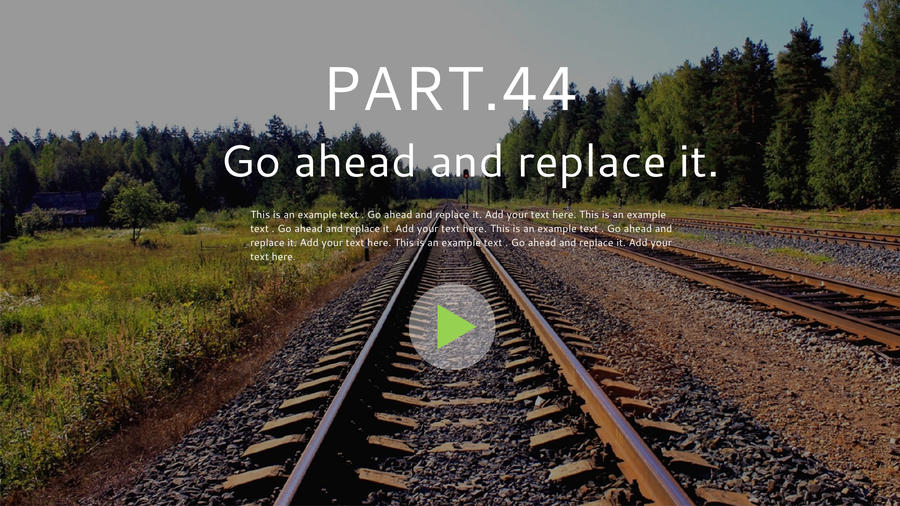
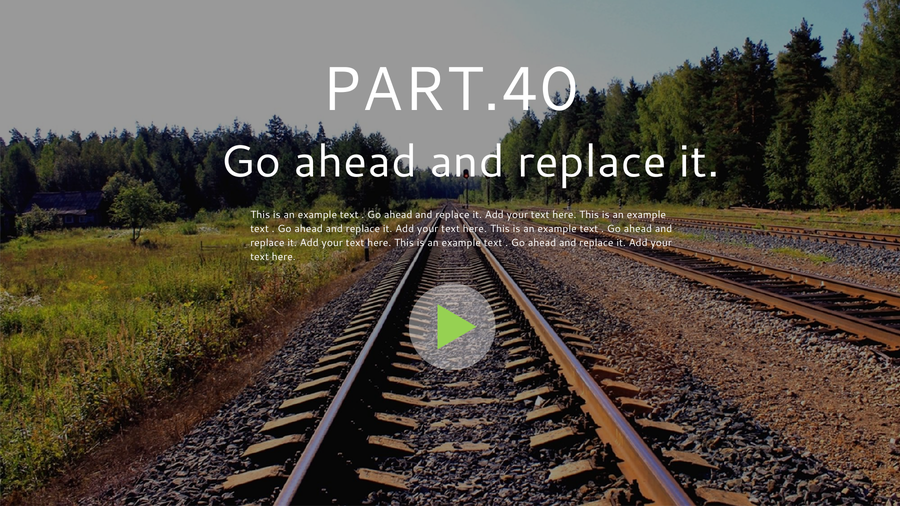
PART.44: PART.44 -> PART.40 (450, 90)
